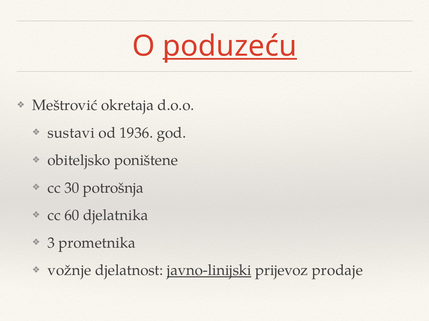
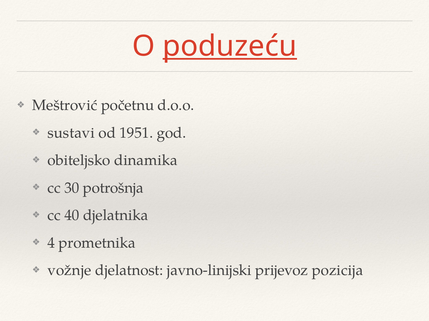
okretaja: okretaja -> početnu (128, 106)
1936: 1936 -> 1951 (136, 133)
poništene: poništene -> dinamika (146, 161)
60: 60 -> 40 (72, 216)
3: 3 -> 4 (51, 243)
javno-linijski underline: present -> none (209, 271)
prodaje: prodaje -> pozicija (337, 271)
